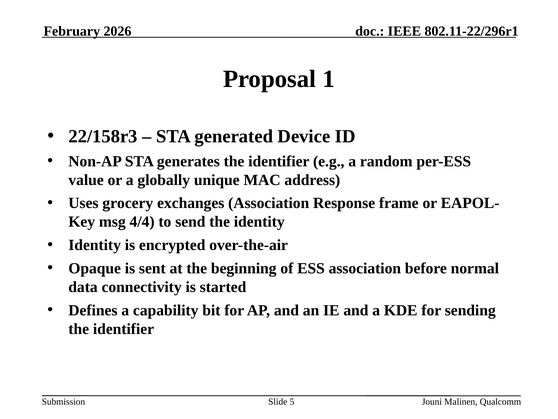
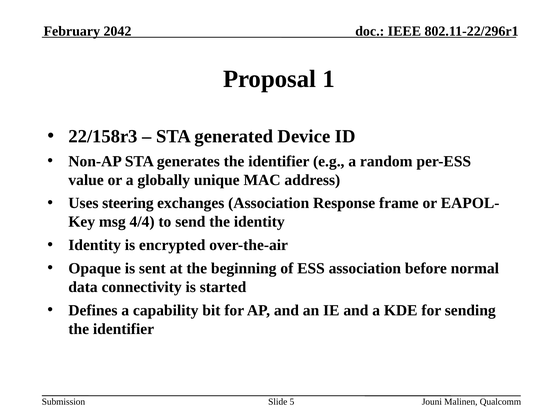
2026: 2026 -> 2042 (117, 31)
grocery: grocery -> steering (128, 203)
